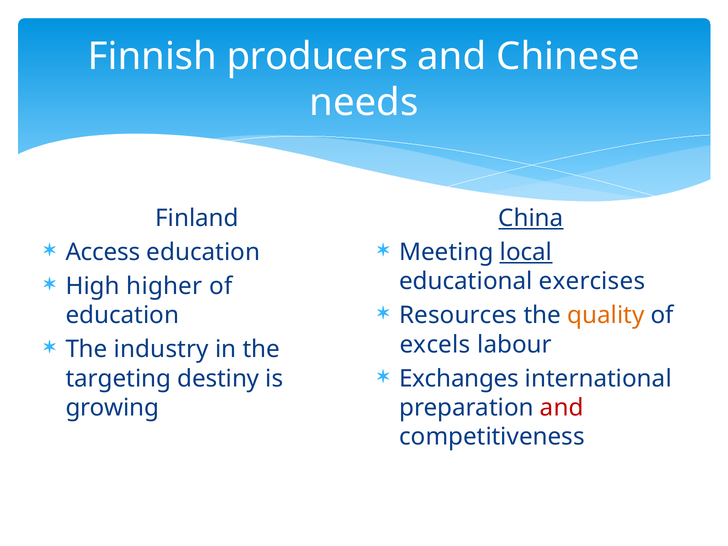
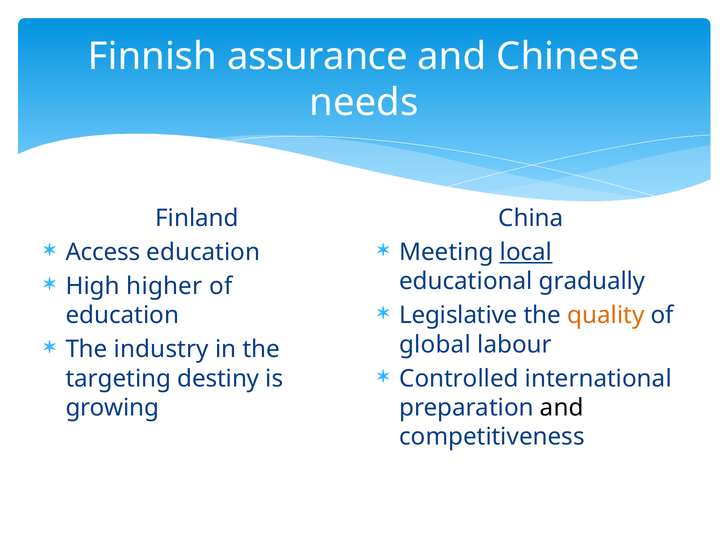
producers: producers -> assurance (317, 56)
China underline: present -> none (531, 218)
exercises: exercises -> gradually (592, 281)
Resources: Resources -> Legislative (458, 315)
excels: excels -> global (435, 345)
Exchanges: Exchanges -> Controlled (459, 379)
and colour: red -> black (562, 408)
